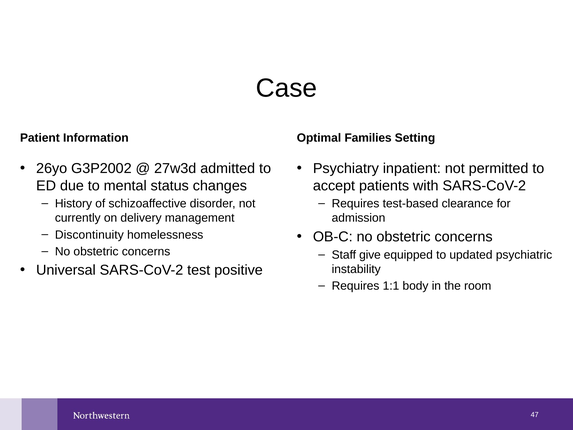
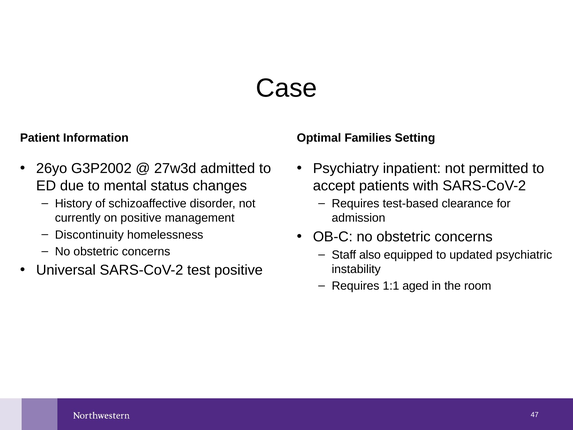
on delivery: delivery -> positive (141, 218)
give: give -> also (370, 255)
body: body -> aged (416, 286)
